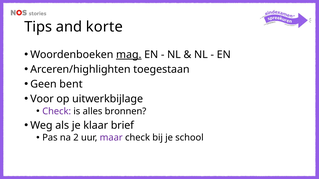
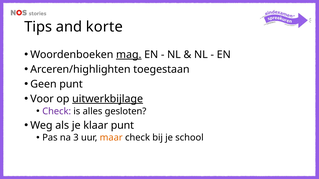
Geen bent: bent -> punt (71, 84)
uitwerkbijlage underline: none -> present (108, 99)
bronnen: bronnen -> gesloten (126, 112)
klaar brief: brief -> punt (122, 126)
2: 2 -> 3 (76, 138)
maar colour: purple -> orange (111, 138)
